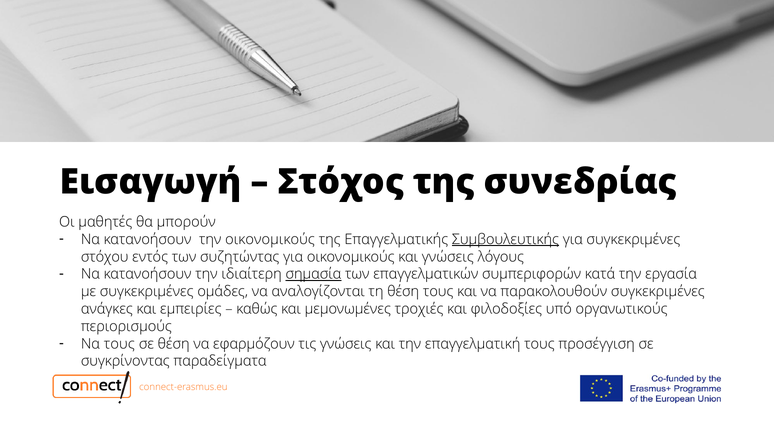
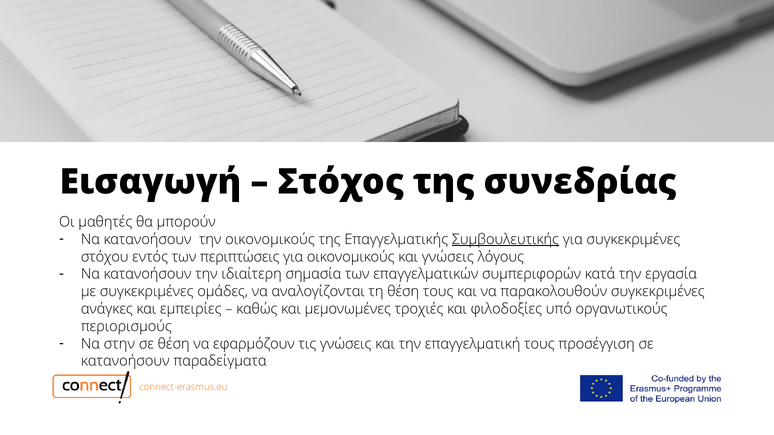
συζητώντας: συζητώντας -> περιπτώσεις (240, 257)
σημασία underline: present -> none (313, 274)
Να τους: τους -> στην (119, 344)
συγκρίνοντας: συγκρίνοντας -> κατανοήσουν (125, 361)
